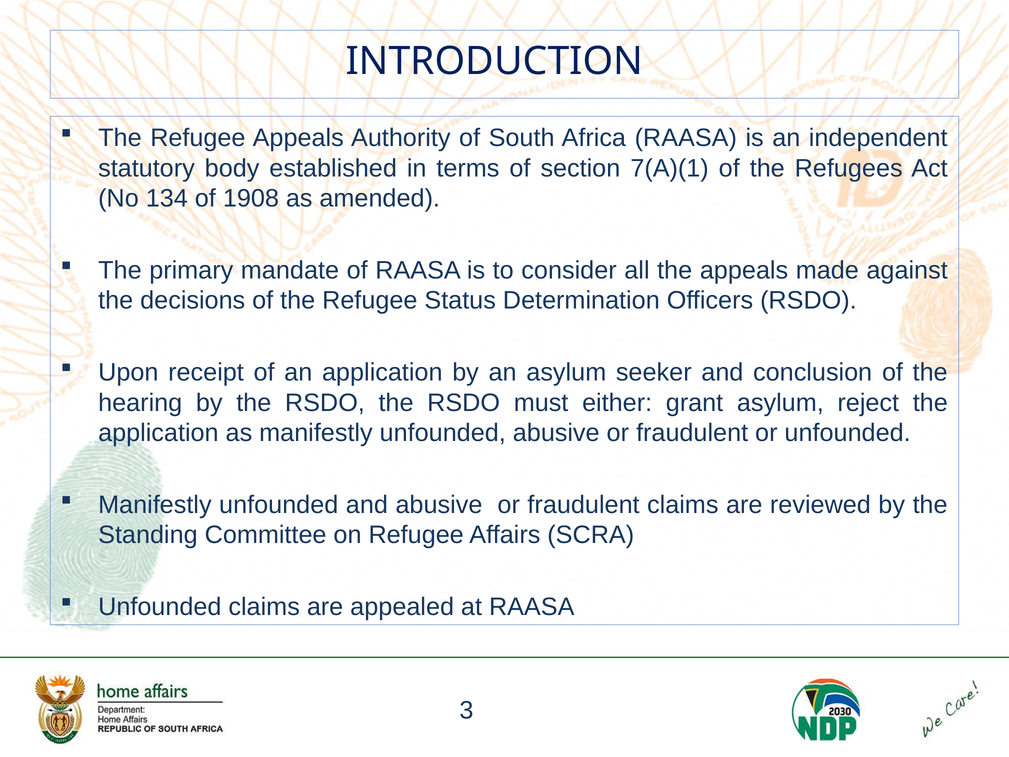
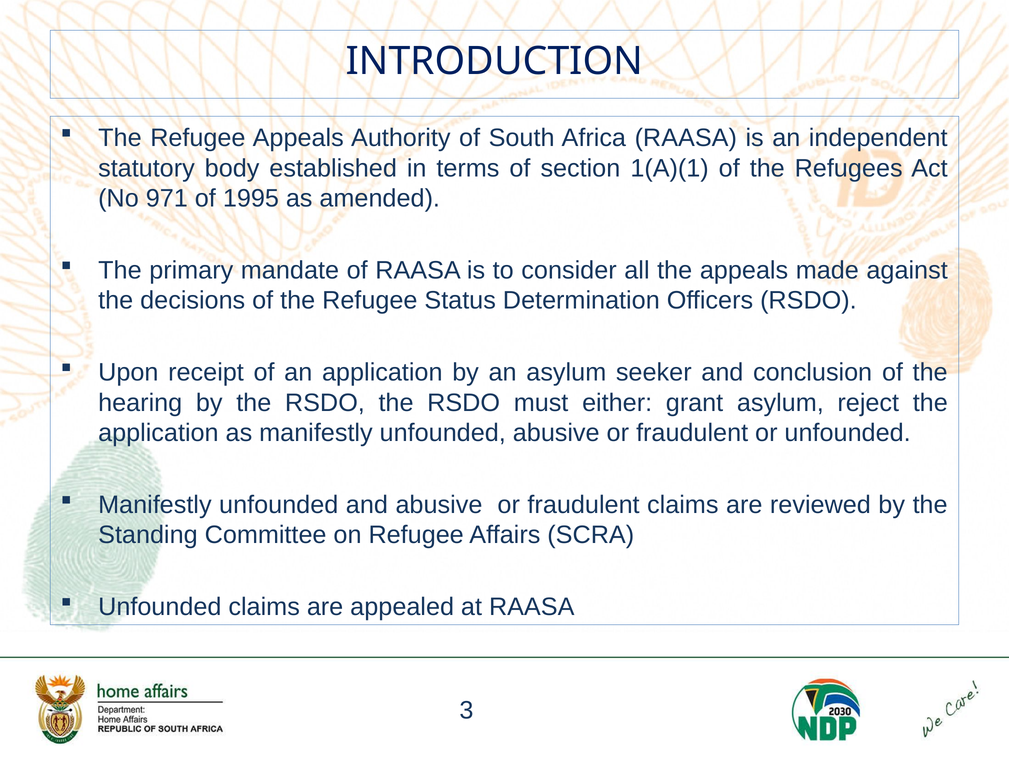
7(A)(1: 7(A)(1 -> 1(A)(1 (670, 168)
134: 134 -> 971 (167, 199)
1908: 1908 -> 1995 (251, 199)
